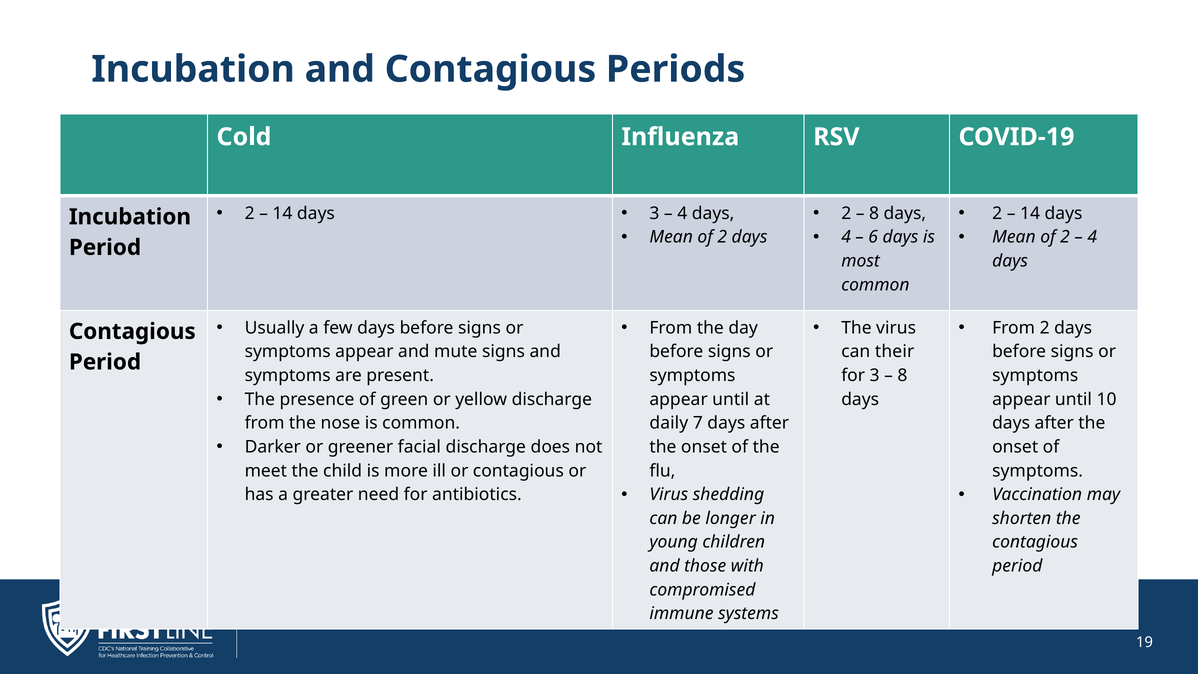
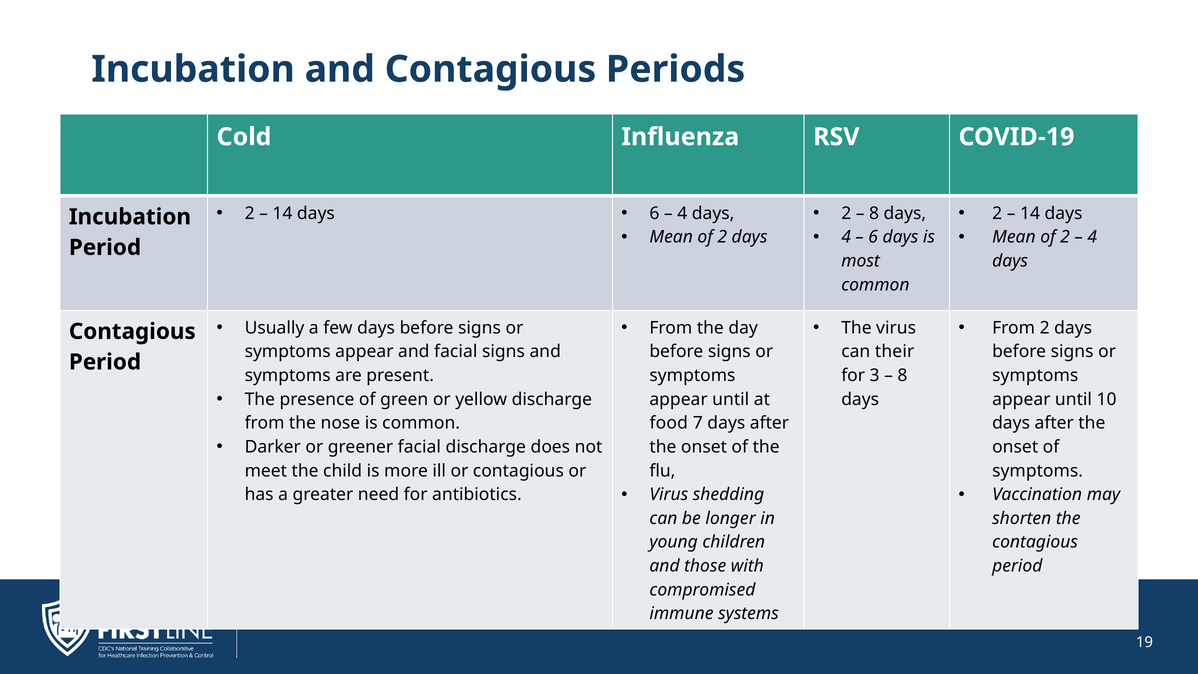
3: 3 -> 6 (654, 213)
and mute: mute -> facial (456, 352)
daily: daily -> food (669, 423)
